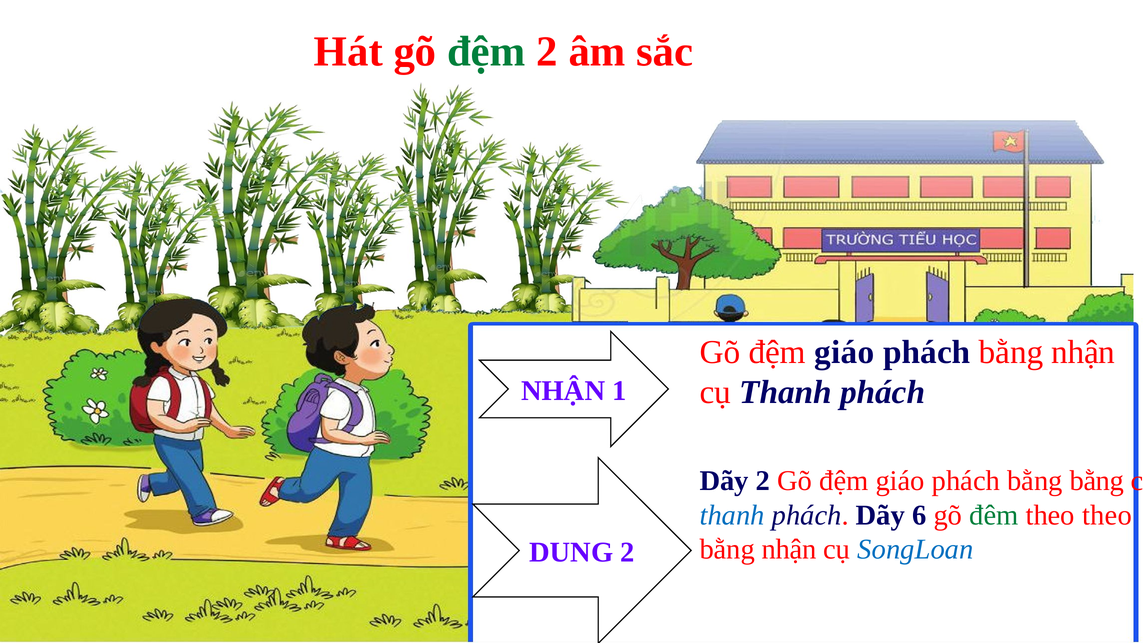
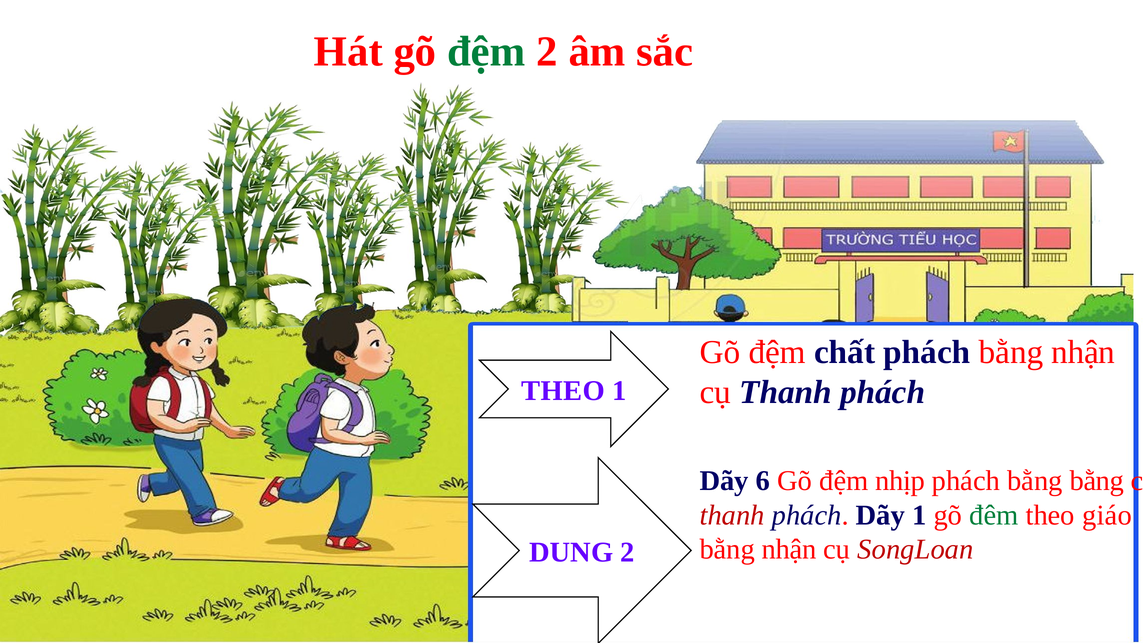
giáo: giáo -> chất (845, 352)
NHẬN: NHẬN -> THEO (563, 391)
Dãy 2: 2 -> 6 (763, 481)
giáo: giáo -> nhịp (900, 481)
thanh colour: blue -> red (732, 515)
Dãy 6: 6 -> 1 (919, 515)
theo theo: theo -> giáo (1107, 515)
SongLoan colour: blue -> red (915, 549)
